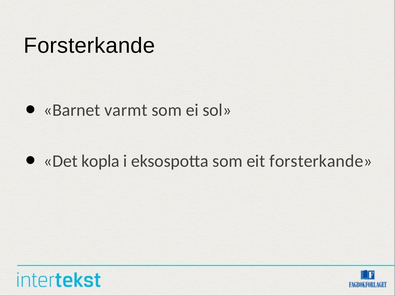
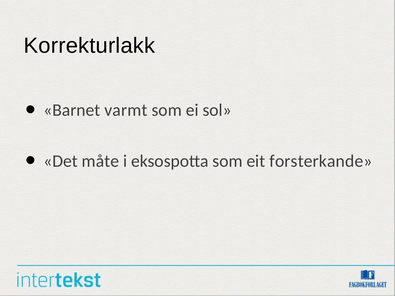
Forsterkande: Forsterkande -> Korrekturlakk (89, 46)
kopla: kopla -> måte (100, 161)
